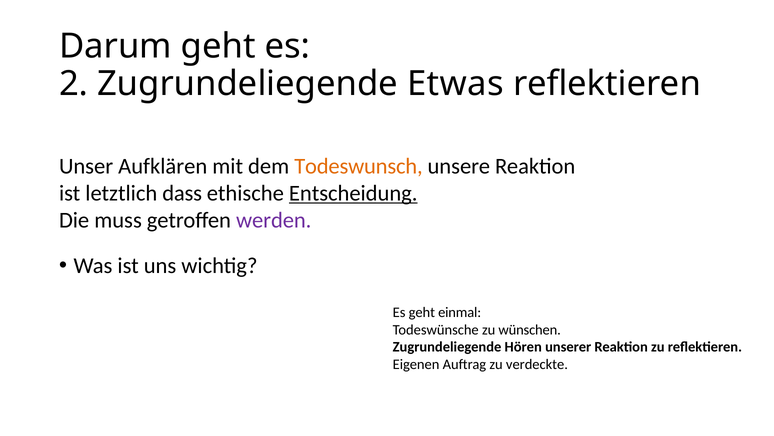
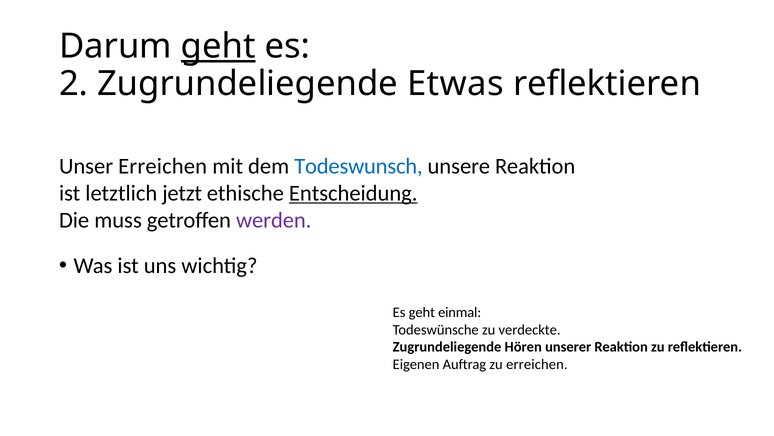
geht underline: none -> present (218, 46)
Unser Aufklären: Aufklären -> Erreichen (163, 166)
Todeswunsch colour: orange -> blue (358, 166)
dass: dass -> jetzt (182, 193)
wünschen: wünschen -> verdeckte (530, 329)
zu verdeckte: verdeckte -> erreichen (537, 364)
